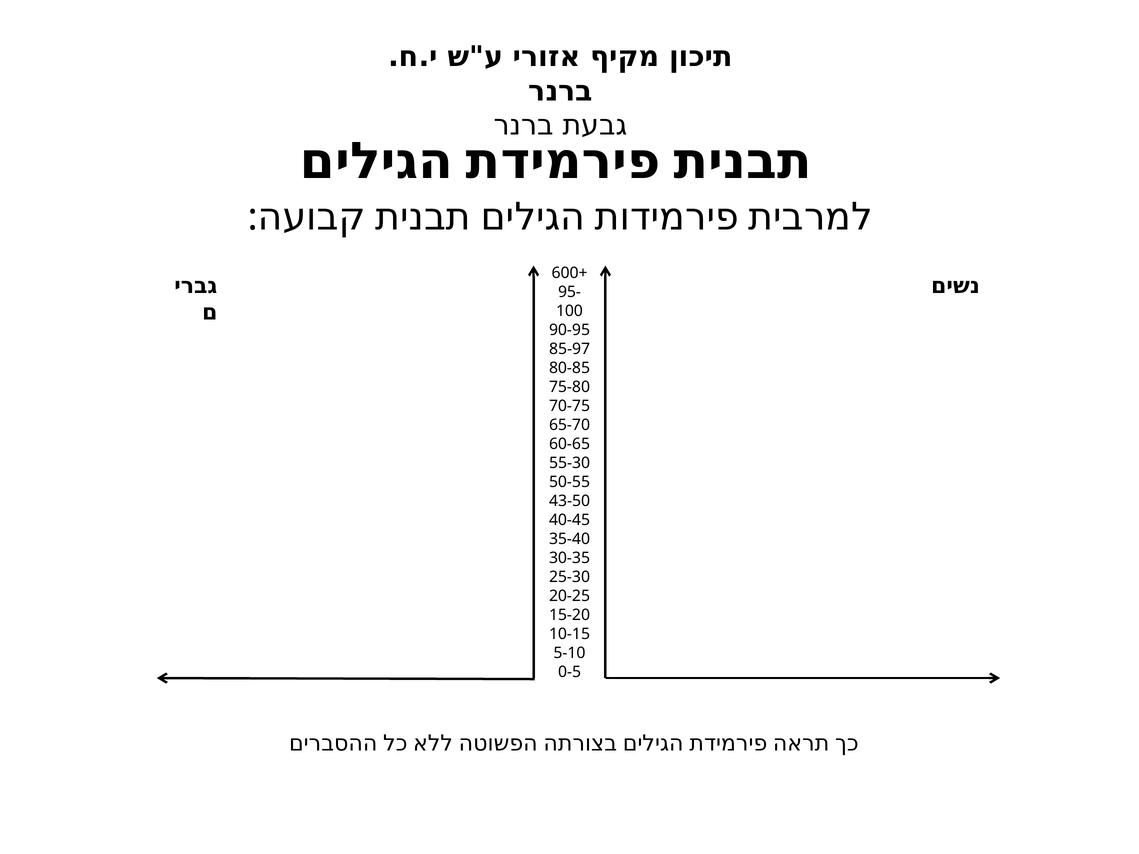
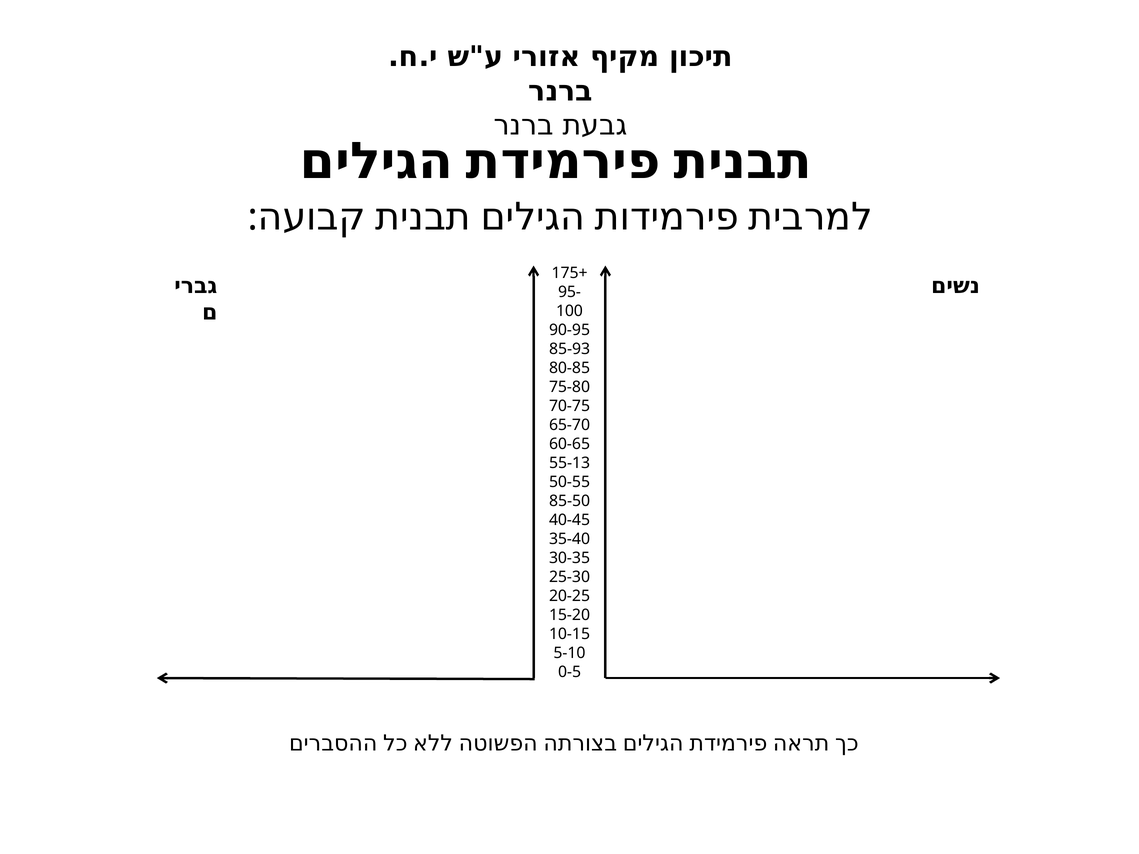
600+: 600+ -> 175+ (570, 273)
85-97: 85-97 -> 85-93 (570, 349)
55-30: 55-30 -> 55-13 (570, 463)
43-50: 43-50 -> 85-50 (570, 501)
